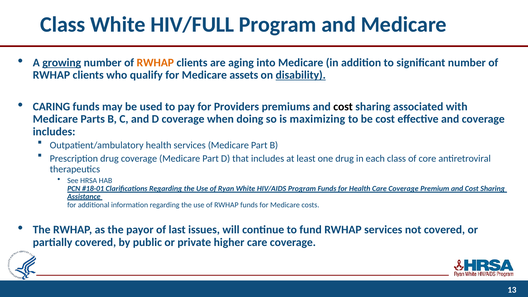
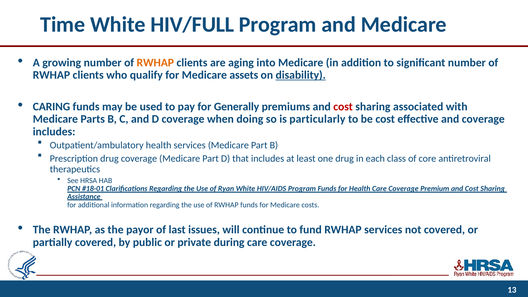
Class: Class -> Time (63, 25)
growing underline: present -> none (62, 63)
Providers: Providers -> Generally (237, 107)
cost colour: black -> red (343, 107)
maximizing: maximizing -> particularly (317, 119)
higher: higher -> during (229, 242)
